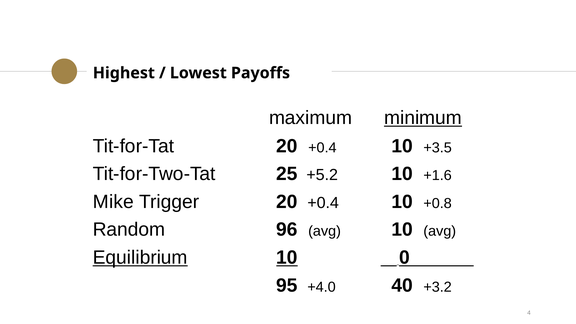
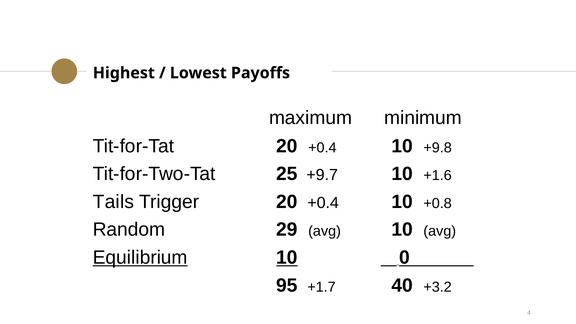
minimum underline: present -> none (423, 118)
+3.5: +3.5 -> +9.8 (438, 148)
+5.2: +5.2 -> +9.7 (322, 175)
Mike: Mike -> Tails (113, 202)
96: 96 -> 29 (287, 230)
+4.0: +4.0 -> +1.7 (322, 287)
